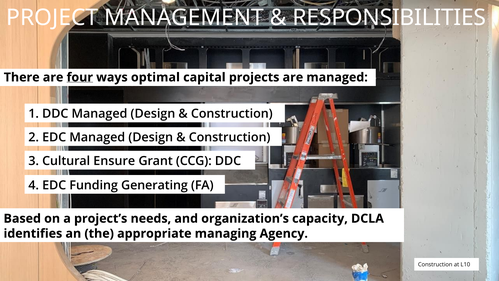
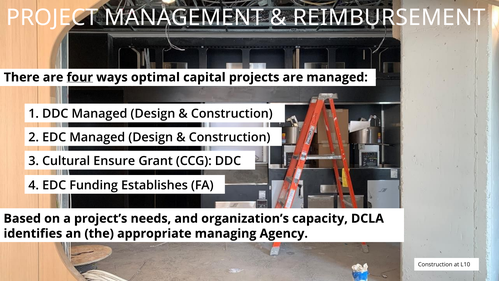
RESPONSIBILITIES: RESPONSIBILITIES -> REIMBURSEMENT (389, 18)
Generating: Generating -> Establishes (154, 185)
